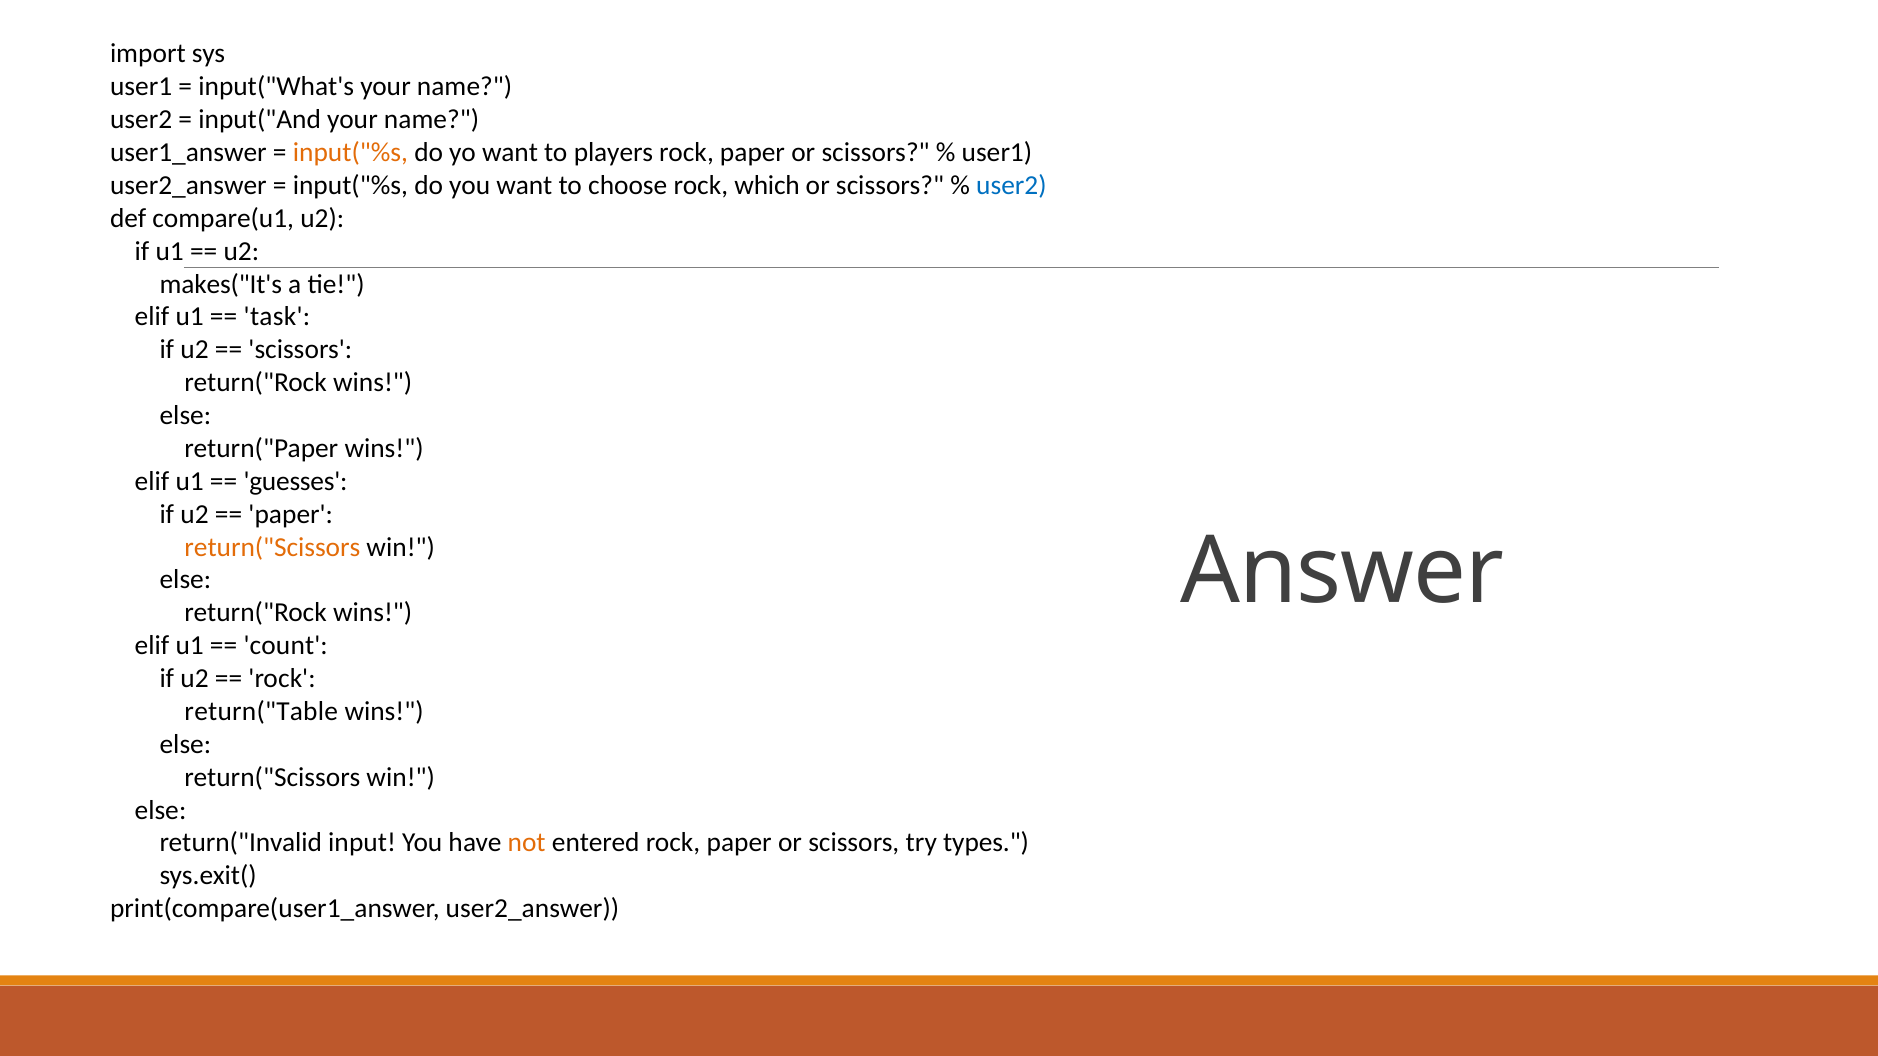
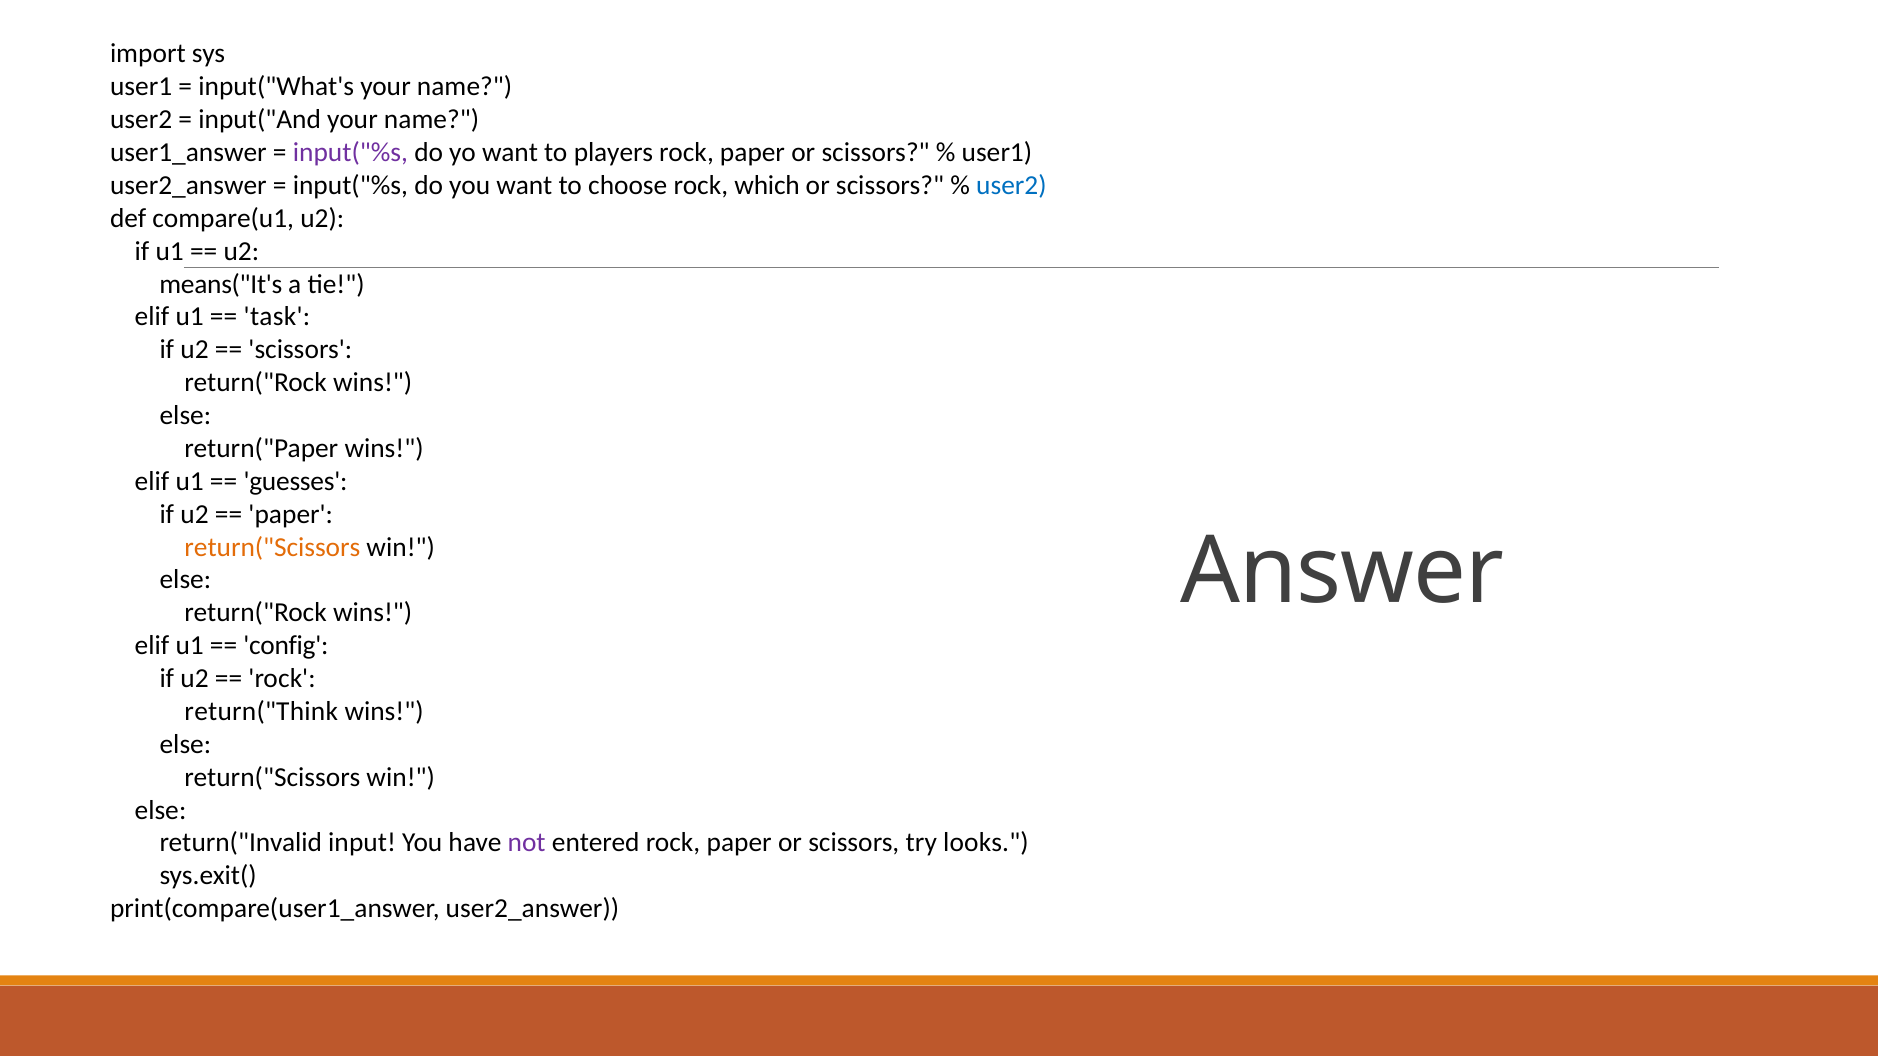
input("%s colour: orange -> purple (350, 153)
makes("It's: makes("It's -> means("It's (221, 284)
count: count -> config (286, 646)
return("Table: return("Table -> return("Think (261, 712)
not colour: orange -> purple (527, 843)
types: types -> looks (986, 843)
